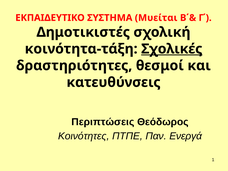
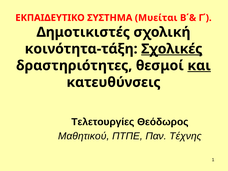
και underline: none -> present (199, 66)
Περιπτώσεις: Περιπτώσεις -> Τελετουργίες (103, 122)
Κοινότητες: Κοινότητες -> Μαθητικού (84, 136)
Ενεργά: Ενεργά -> Τέχνης (186, 136)
